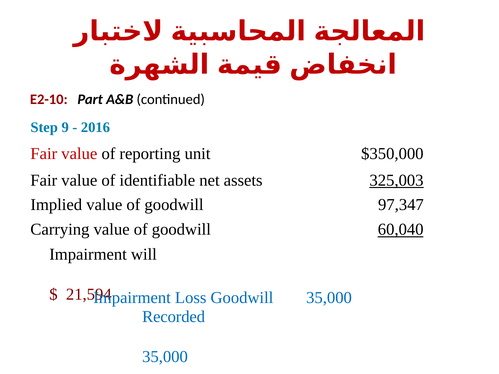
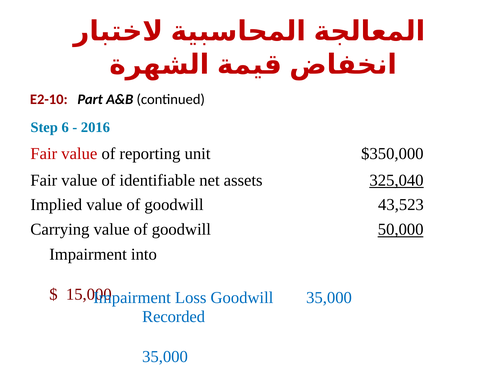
9: 9 -> 6 (65, 127)
325,003: 325,003 -> 325,040 (397, 180)
97,347: 97,347 -> 43,523 (401, 205)
60,040: 60,040 -> 50,000 (401, 230)
will: will -> into (144, 254)
21,594: 21,594 -> 15,000 (89, 294)
